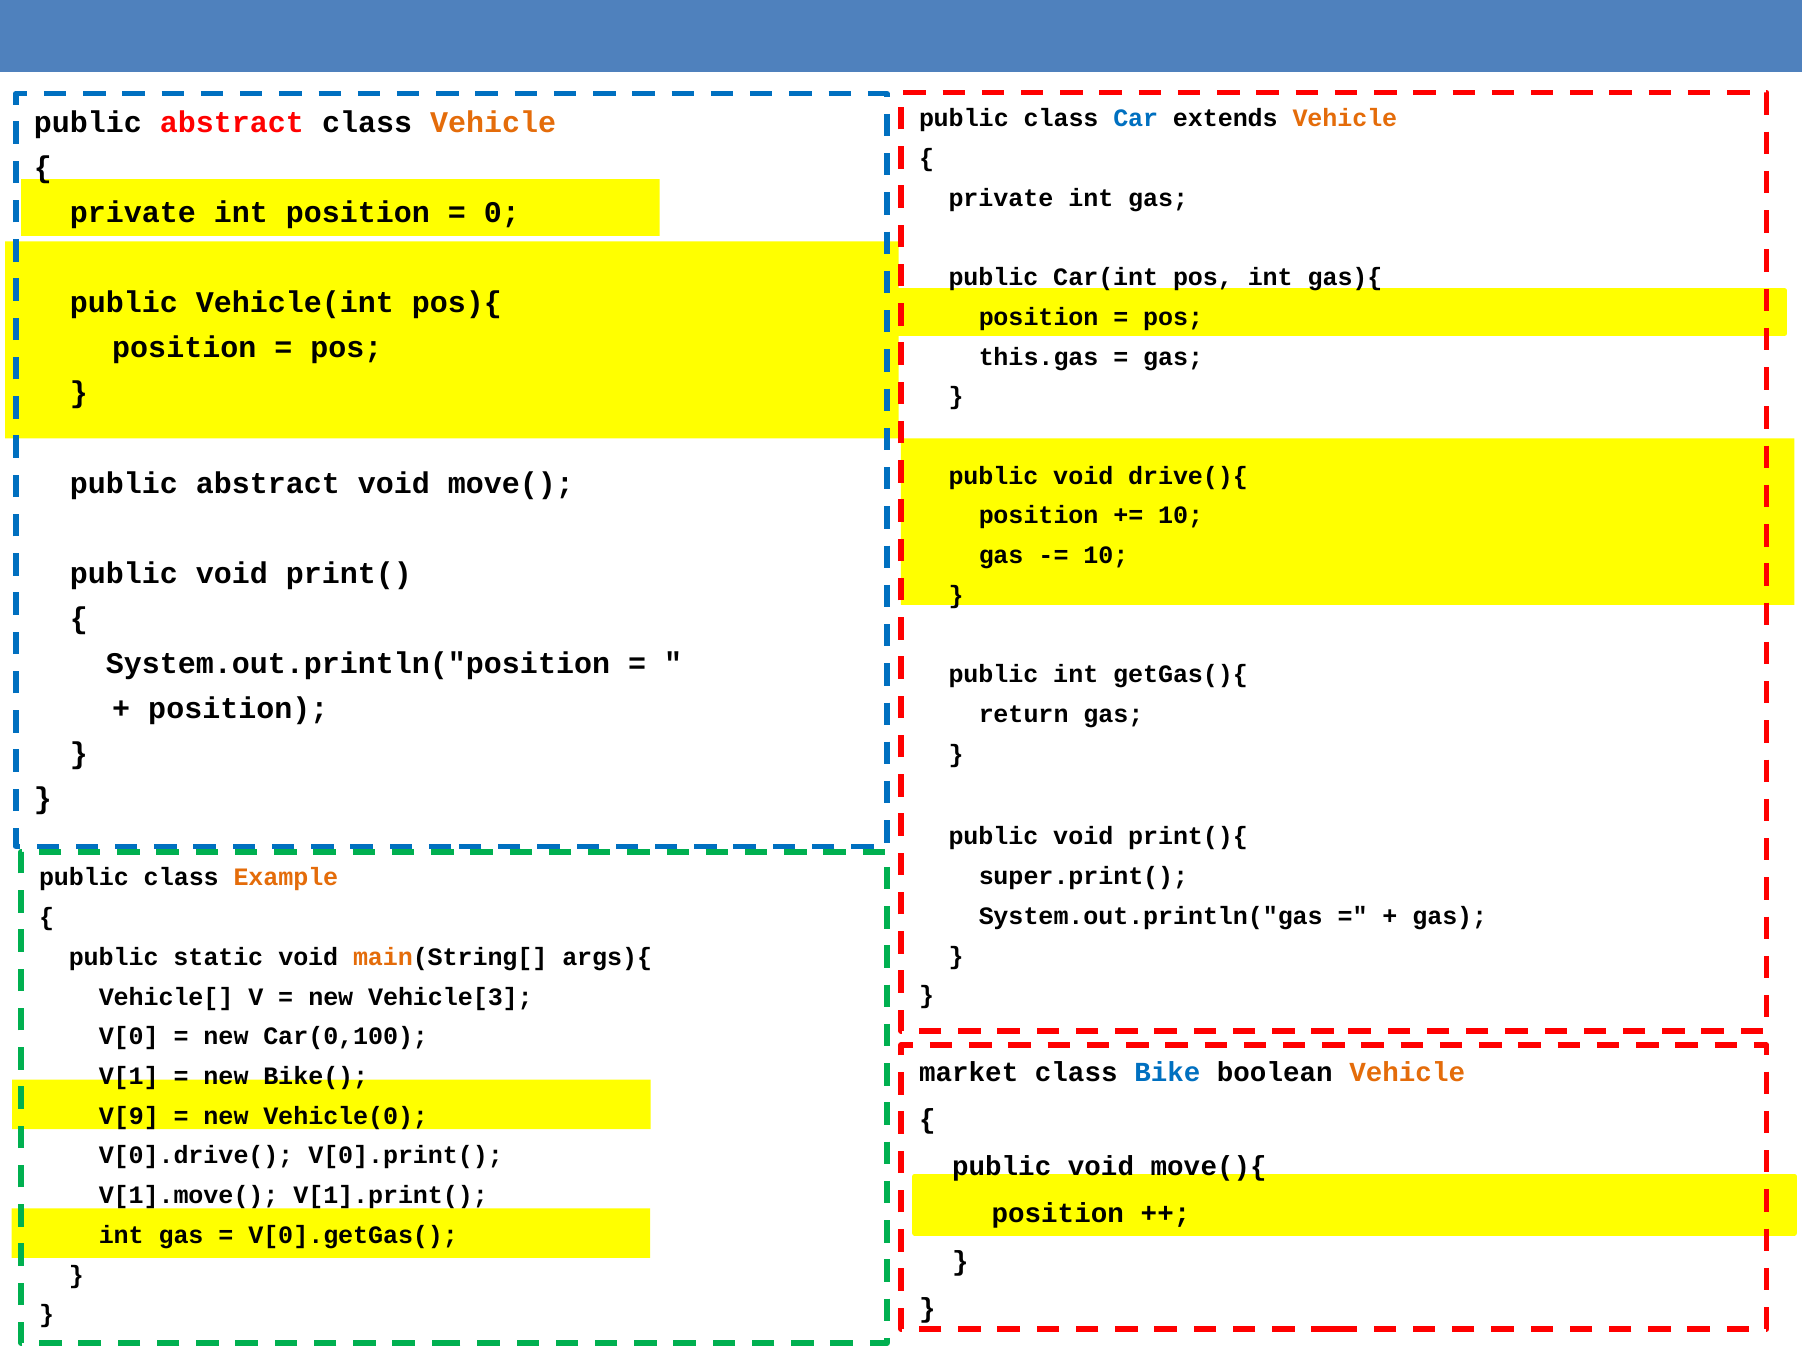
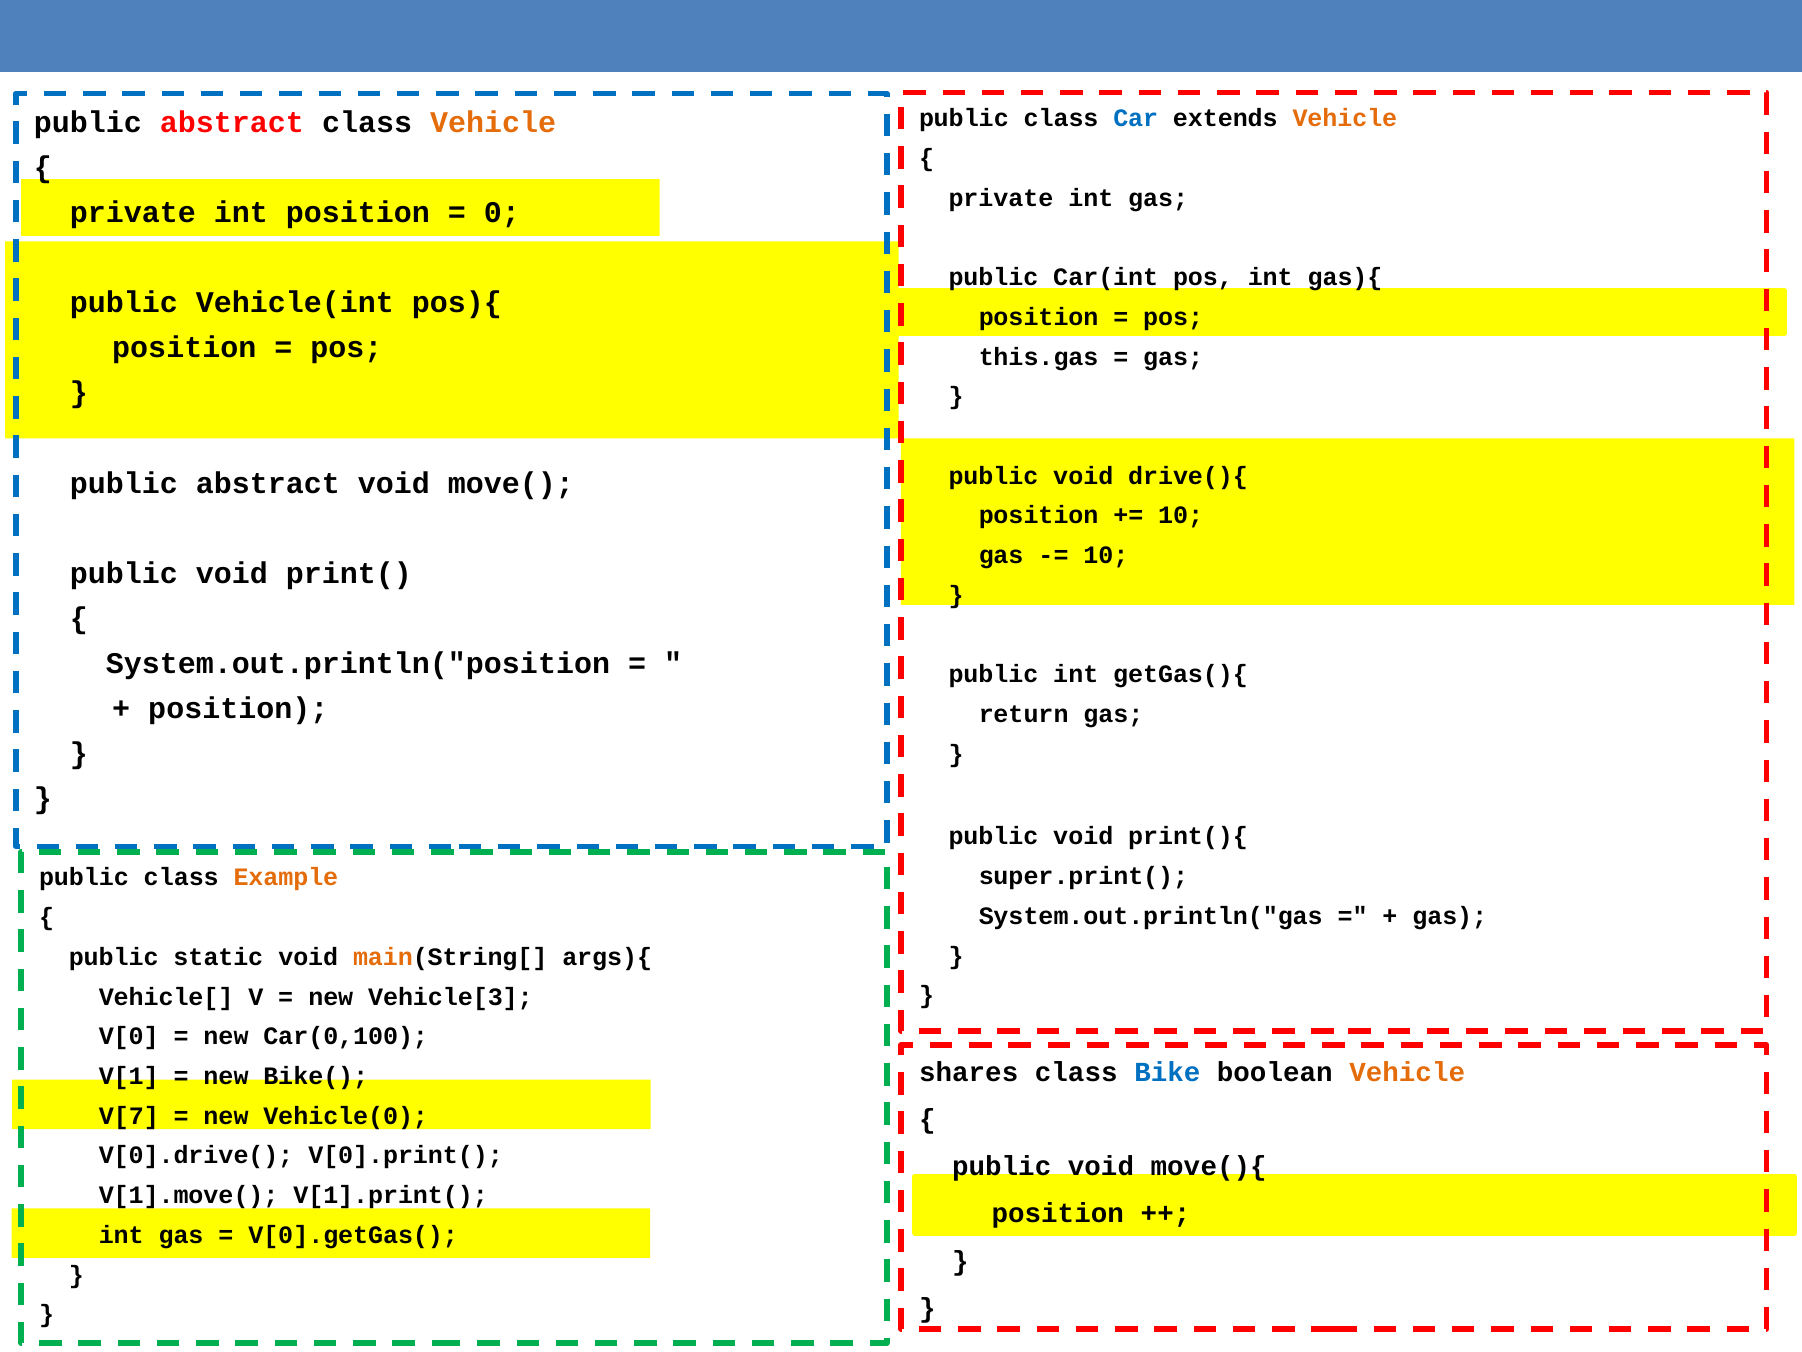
market: market -> shares (969, 1072)
V[9: V[9 -> V[7 (129, 1116)
